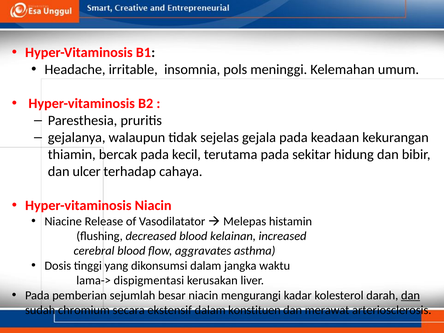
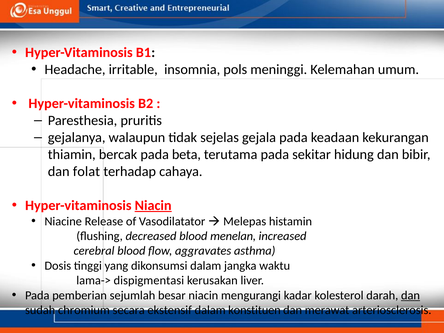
kecil: kecil -> beta (186, 154)
ulcer: ulcer -> folat (86, 171)
Niacin underline: none -> present (153, 205)
kelainan: kelainan -> menelan (233, 236)
